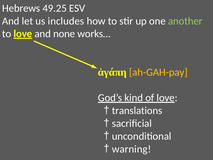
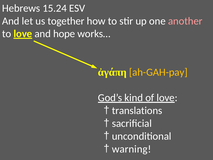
49.25: 49.25 -> 15.24 (55, 8)
includes: includes -> together (66, 21)
another colour: light green -> pink (185, 21)
none: none -> hope (64, 34)
